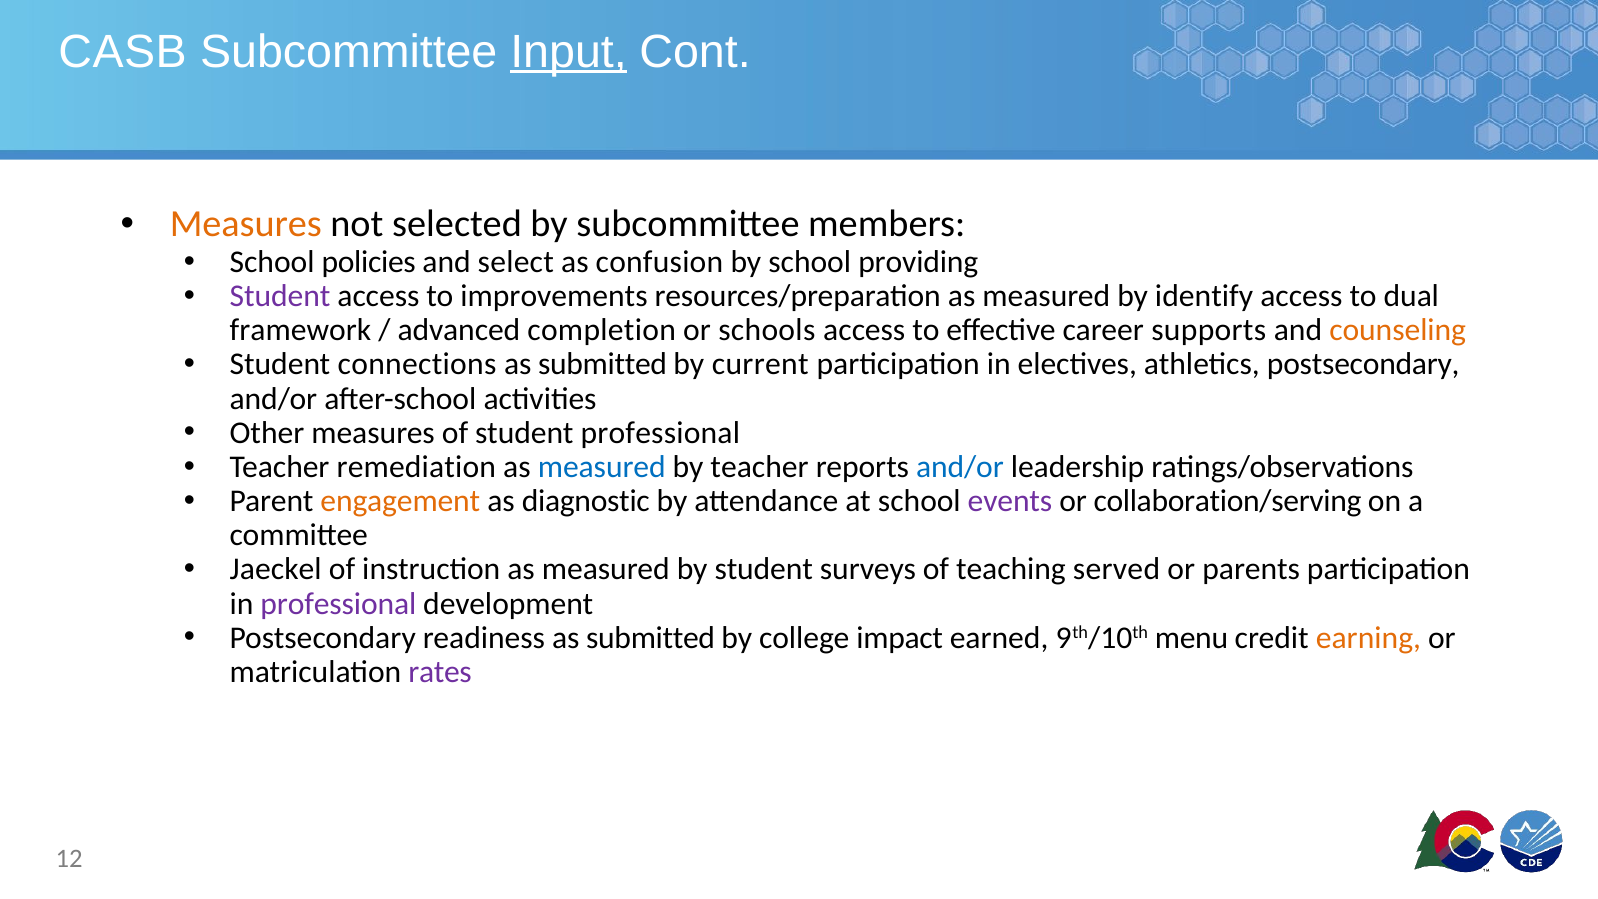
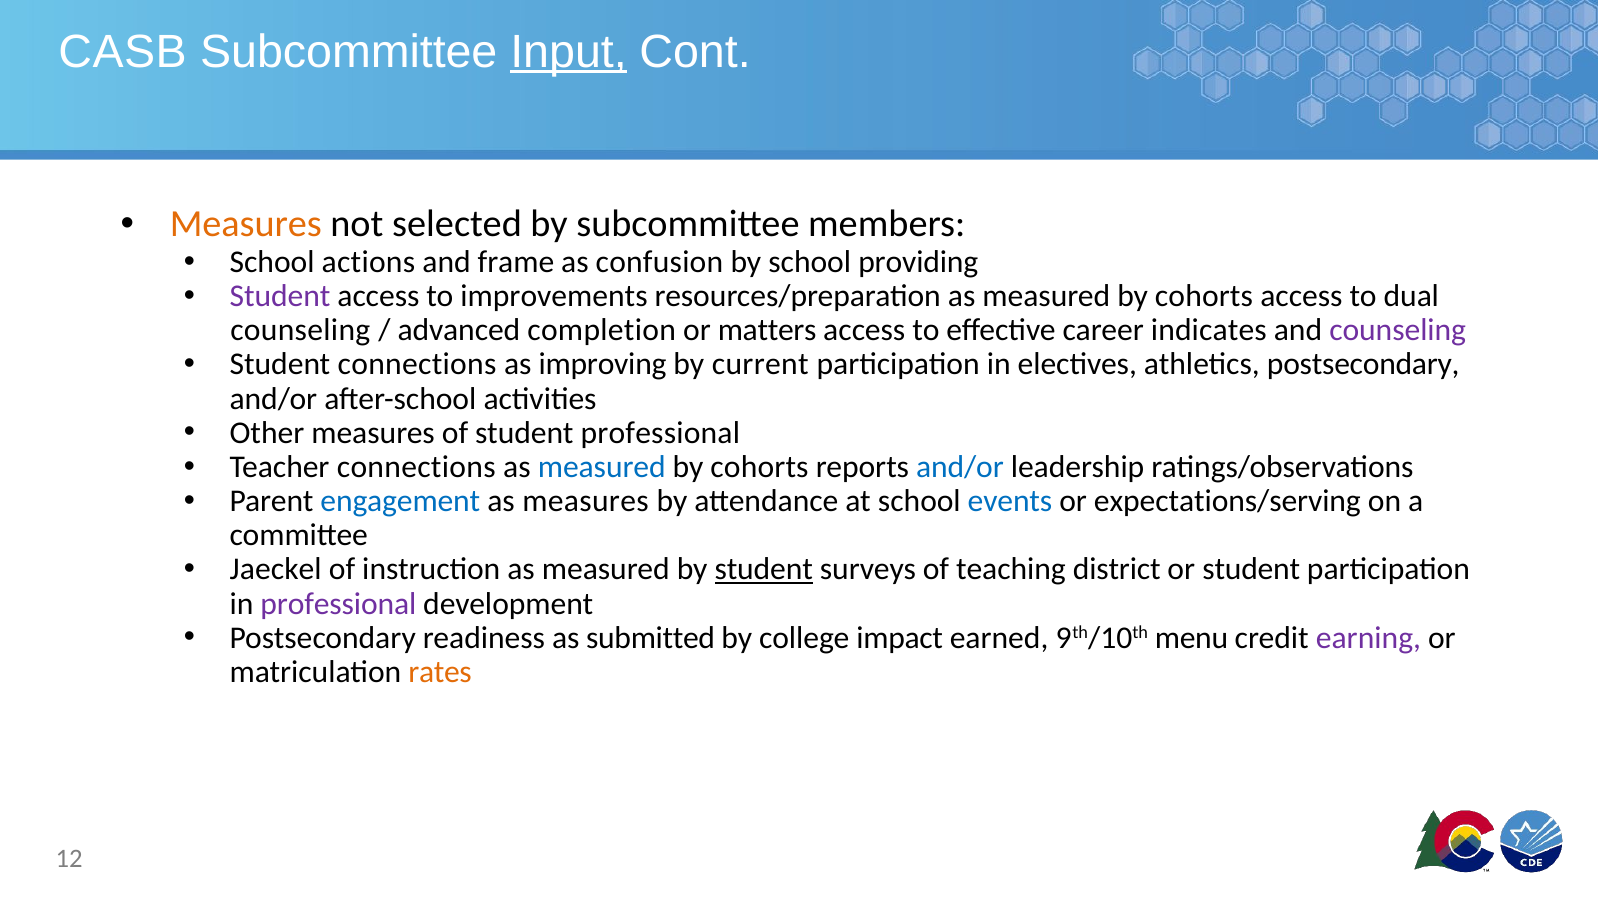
policies: policies -> actions (368, 262)
select: select -> frame (516, 262)
identify: identify -> cohorts (1204, 296)
framework: framework -> counseling (300, 330)
schools: schools -> matters (767, 330)
supports: supports -> indicates (1209, 330)
counseling colour: orange -> purple (1398, 330)
submitted: submitted -> improving (603, 364)
Teacher remediation: remediation -> connections (416, 467)
teacher: teacher -> cohorts (760, 467)
engagement colour: orange -> blue (400, 501)
as diagnostic: diagnostic -> measures (586, 501)
events colour: purple -> blue (1010, 501)
collaboration/serving: collaboration/serving -> expectations/serving (1227, 501)
student underline: none -> present (764, 569)
served: served -> district (1117, 569)
or parents: parents -> student (1251, 569)
earning colour: orange -> purple (1368, 638)
rates colour: purple -> orange (440, 672)
